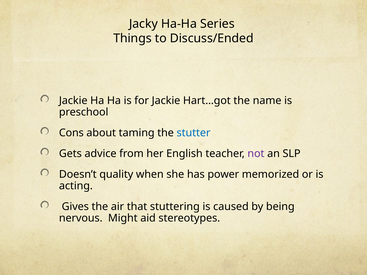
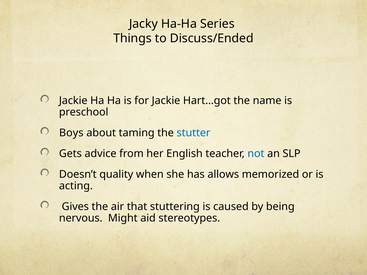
Cons: Cons -> Boys (71, 133)
not colour: purple -> blue (256, 154)
power: power -> allows (223, 174)
